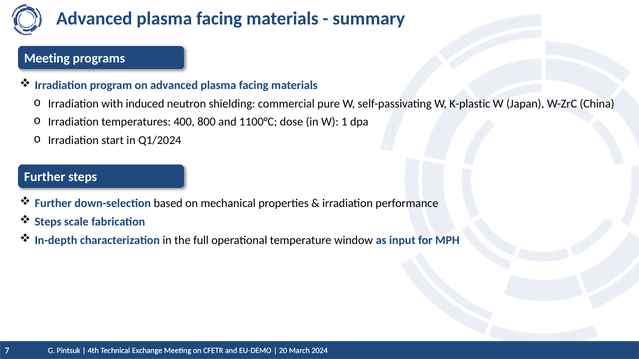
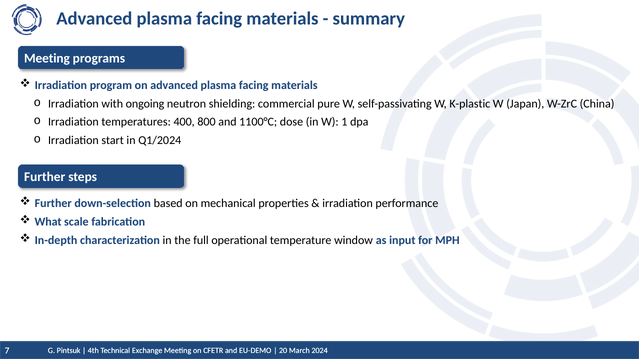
induced: induced -> ongoing (145, 104)
Steps: Steps -> What (48, 222)
